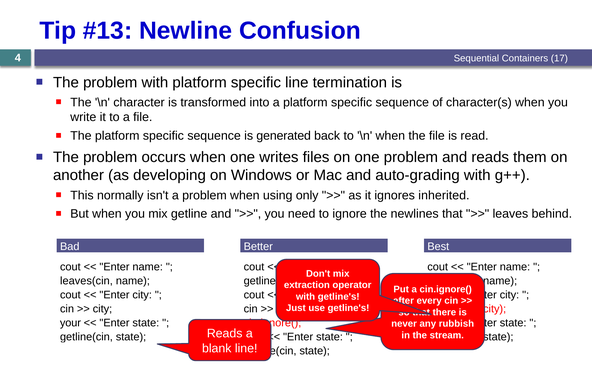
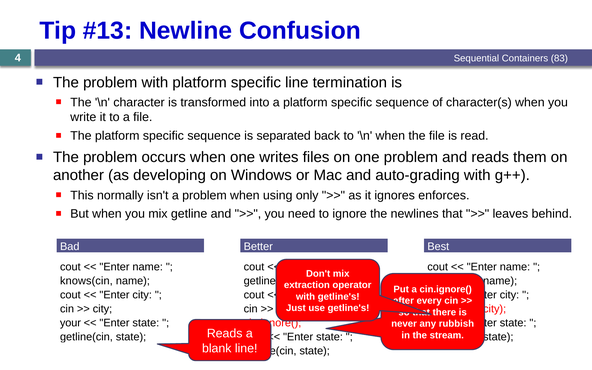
17: 17 -> 83 (559, 58)
generated: generated -> separated (284, 136)
inherited: inherited -> enforces (444, 195)
leaves(cin: leaves(cin -> knows(cin (86, 281)
